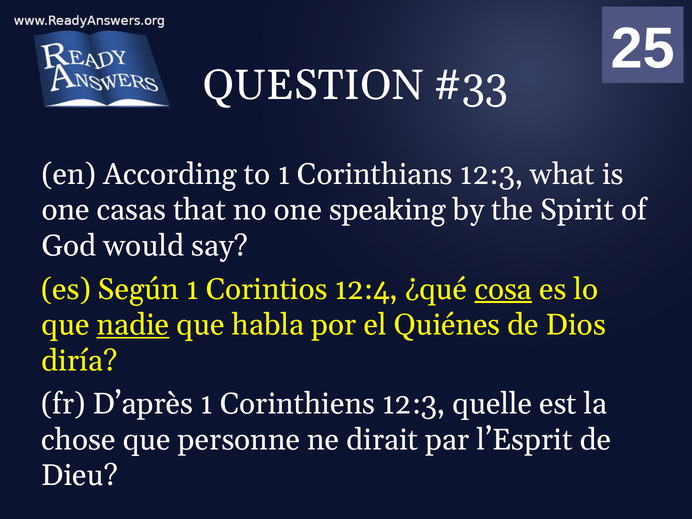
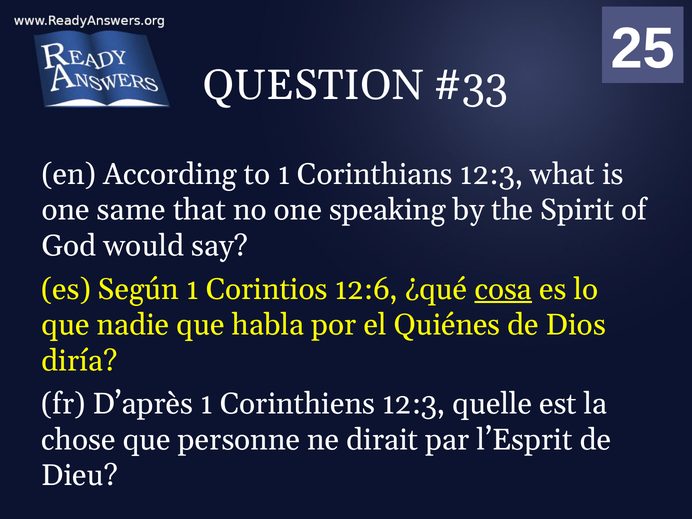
casas: casas -> same (131, 210)
12:4: 12:4 -> 12:6 (366, 289)
nadie underline: present -> none (133, 325)
